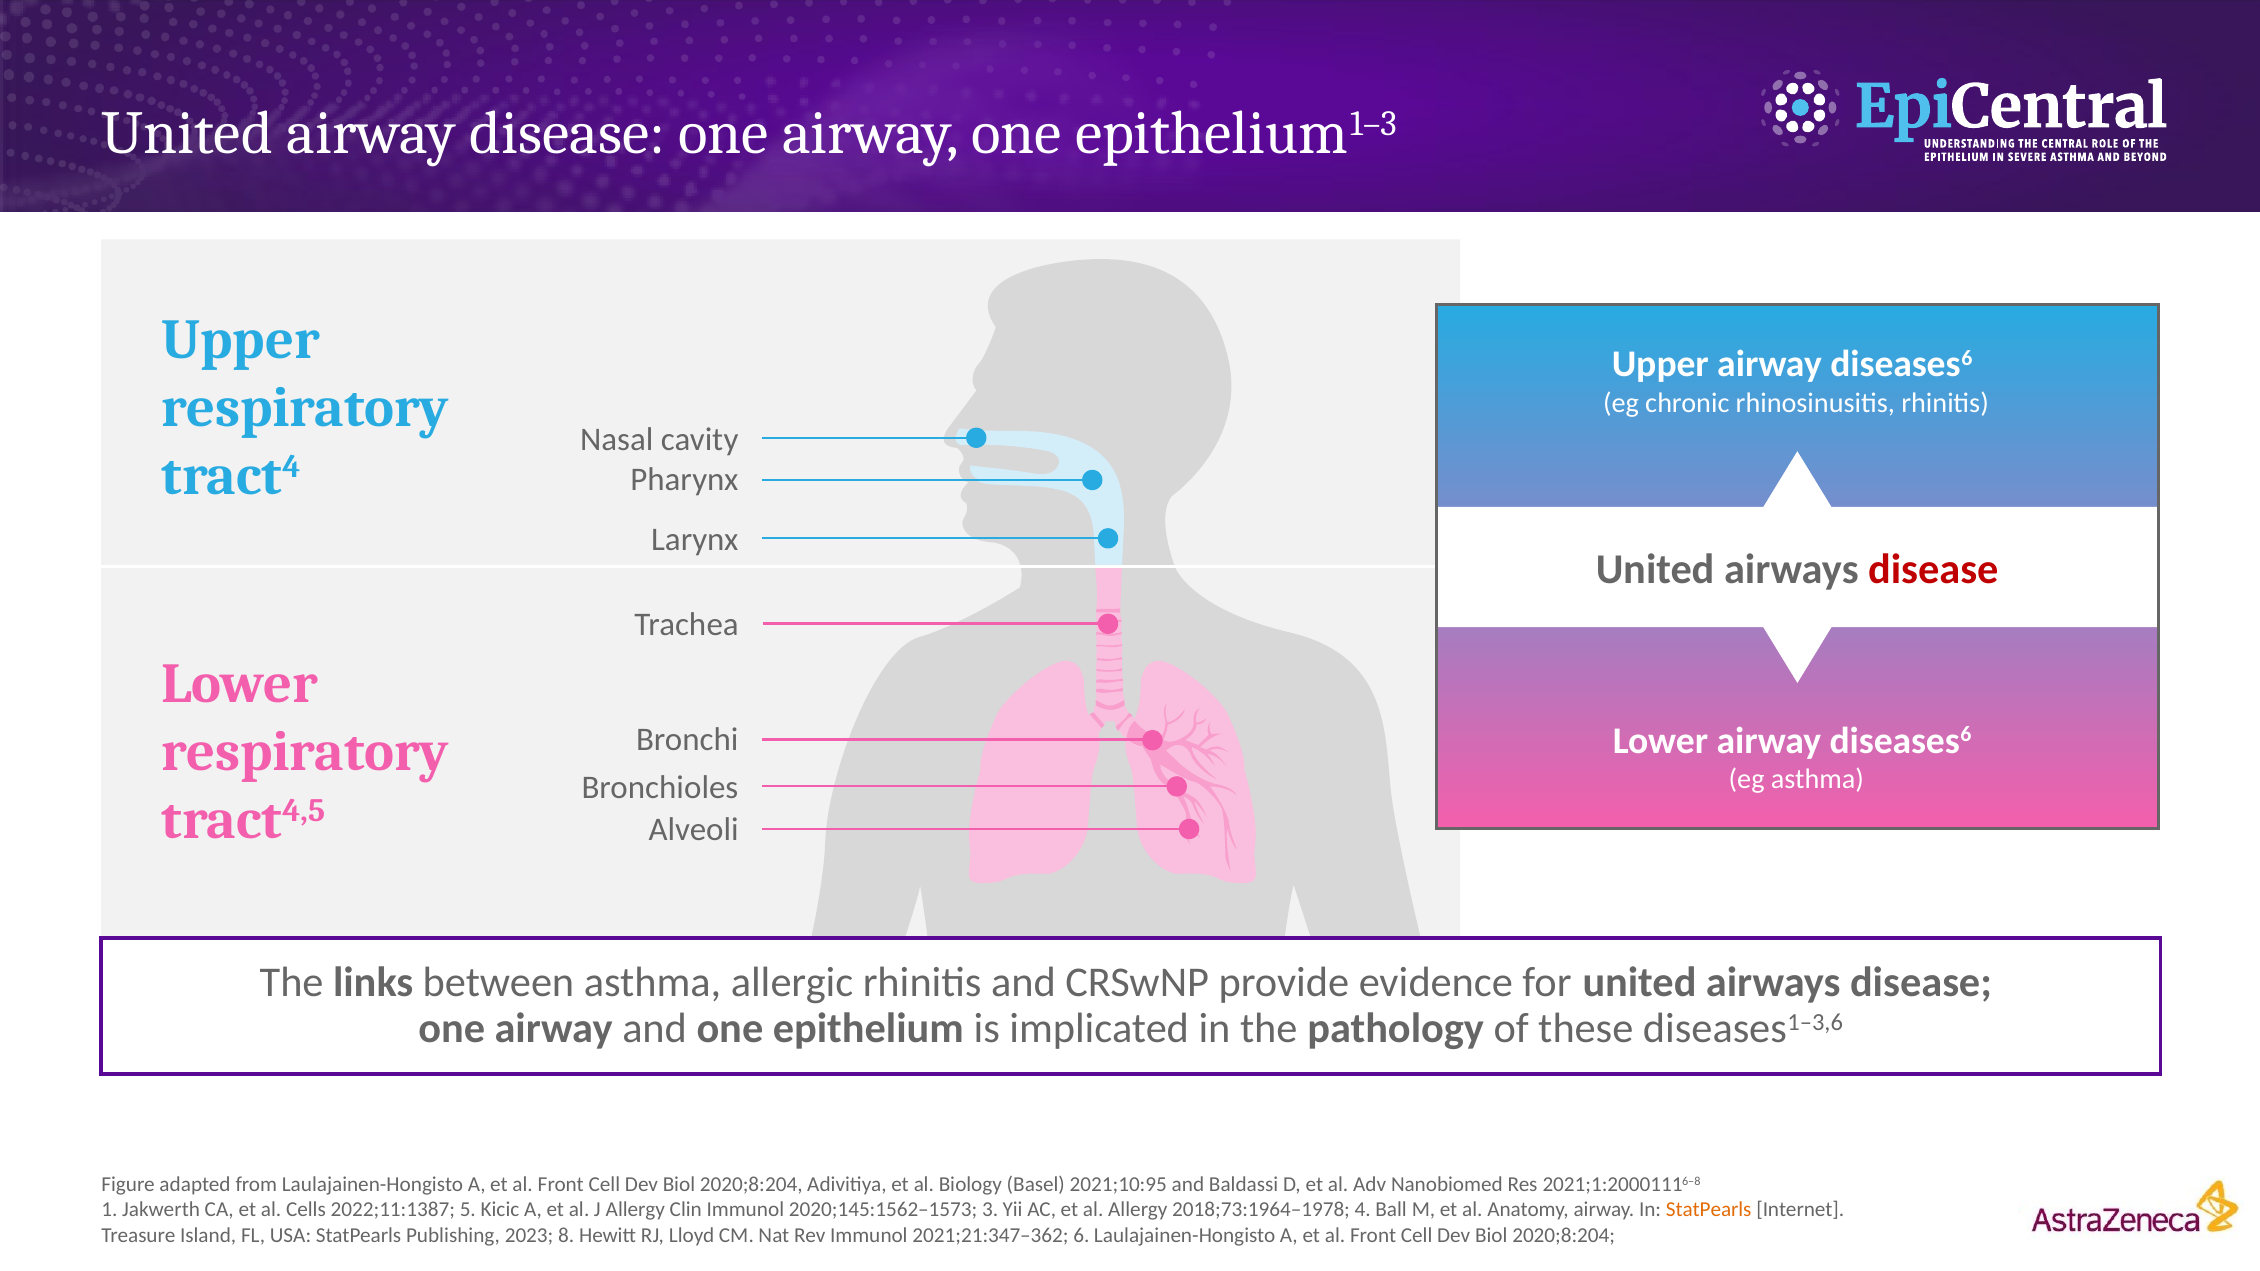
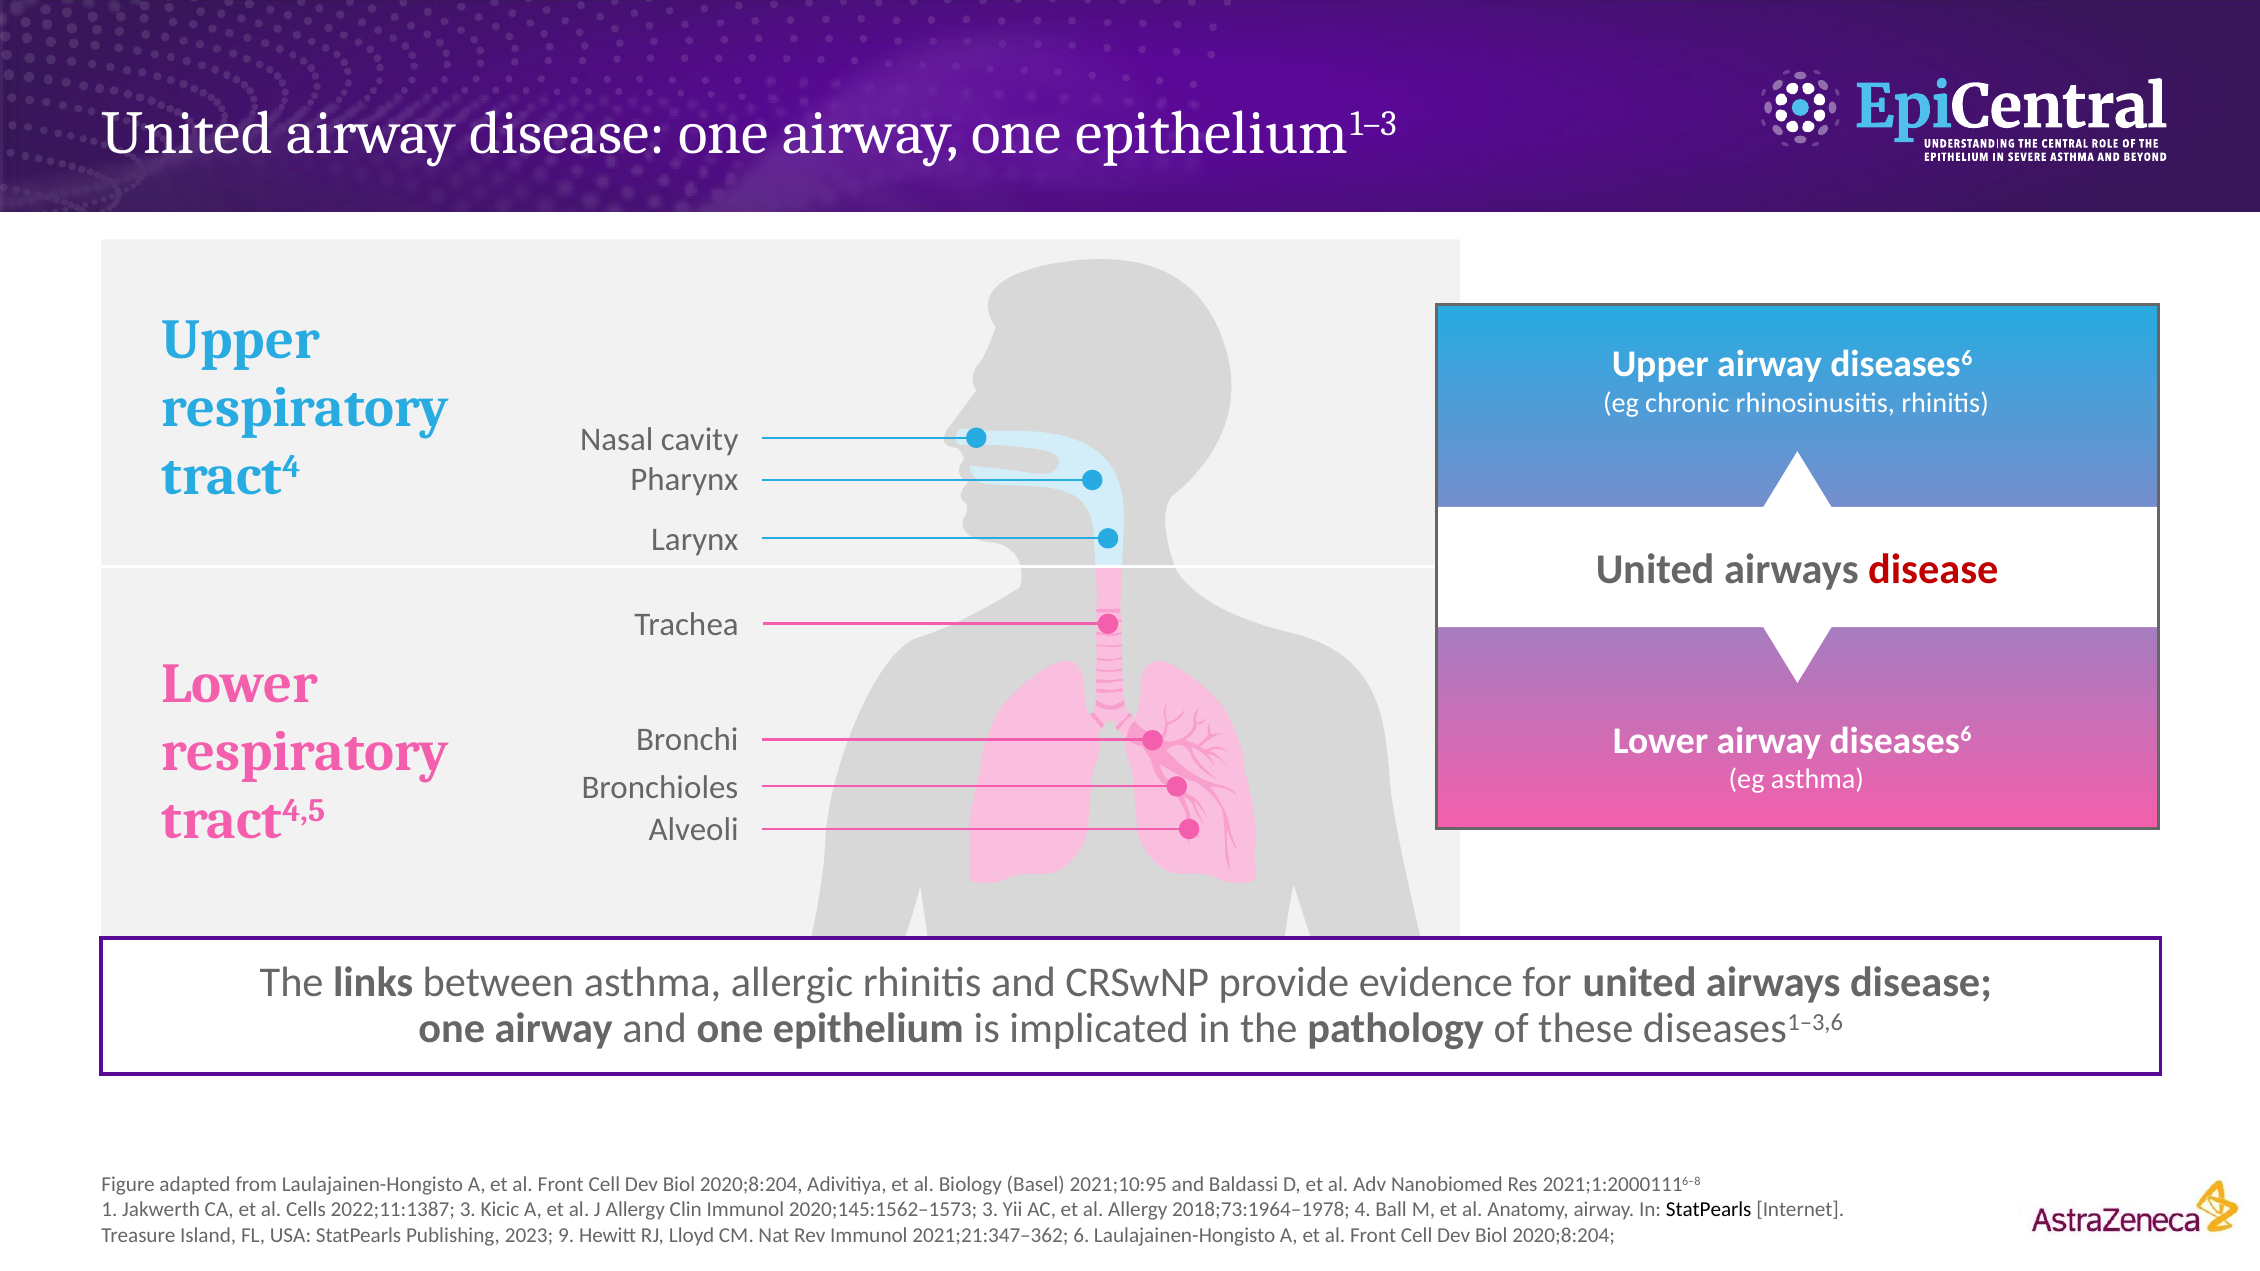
2022;11:1387 5: 5 -> 3 (468, 1210)
StatPearls colour: orange -> black (1709, 1210)
8: 8 -> 9 (566, 1236)
